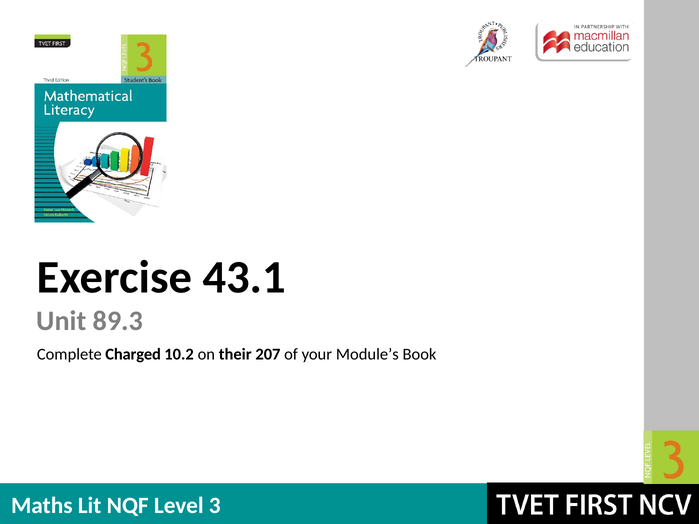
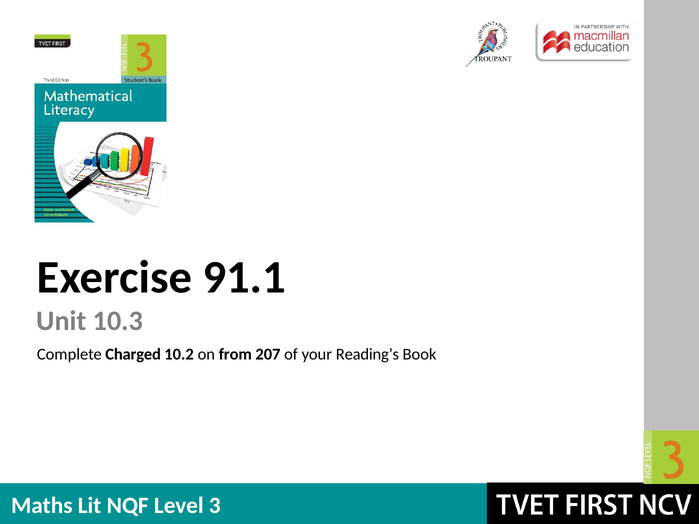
43.1: 43.1 -> 91.1 (244, 278)
89.3: 89.3 -> 10.3 (118, 321)
their: their -> from (235, 354)
Module’s: Module’s -> Reading’s (367, 354)
